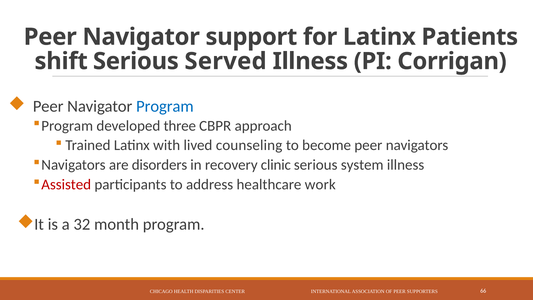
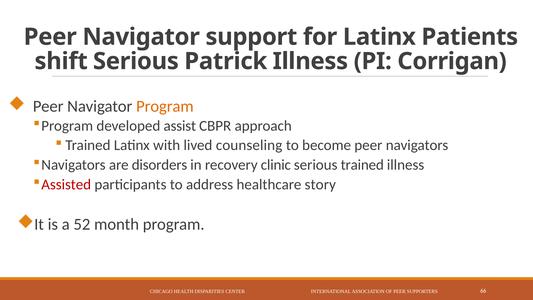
Served: Served -> Patrick (226, 61)
Program colour: blue -> orange (165, 106)
three: three -> assist (180, 126)
serious system: system -> trained (362, 165)
work: work -> story (320, 184)
32: 32 -> 52 (82, 224)
